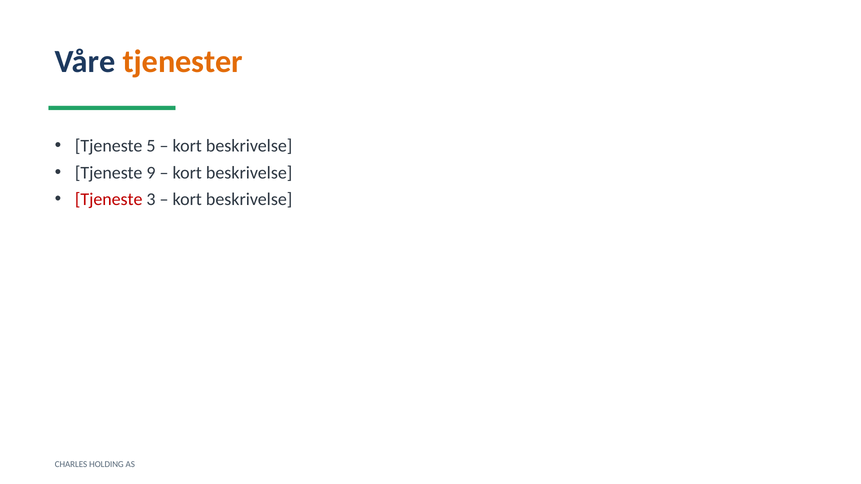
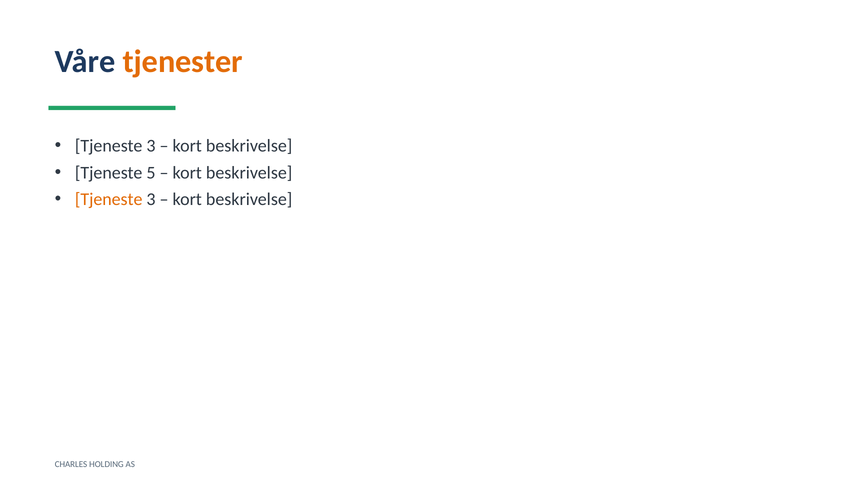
5: 5 -> 3 (151, 146)
9: 9 -> 5 (151, 173)
Tjeneste colour: red -> orange (109, 200)
